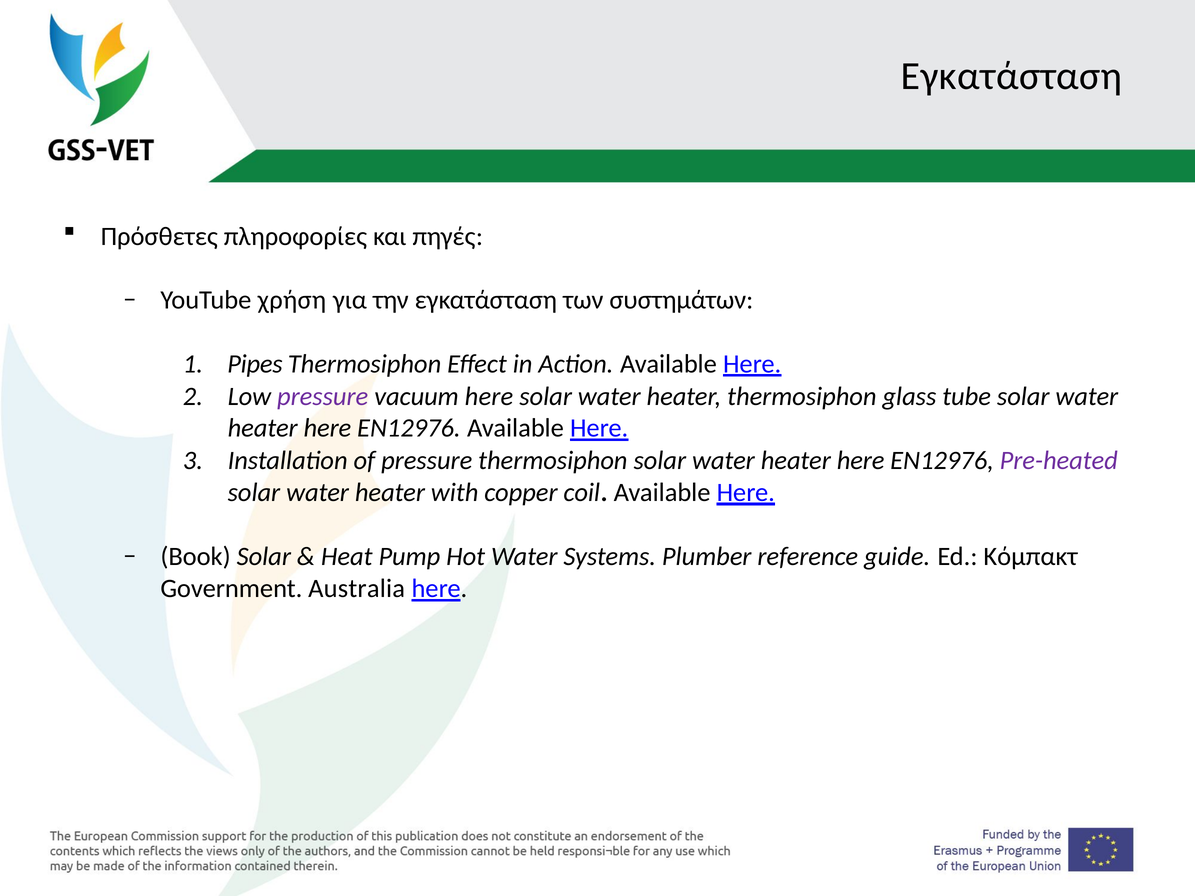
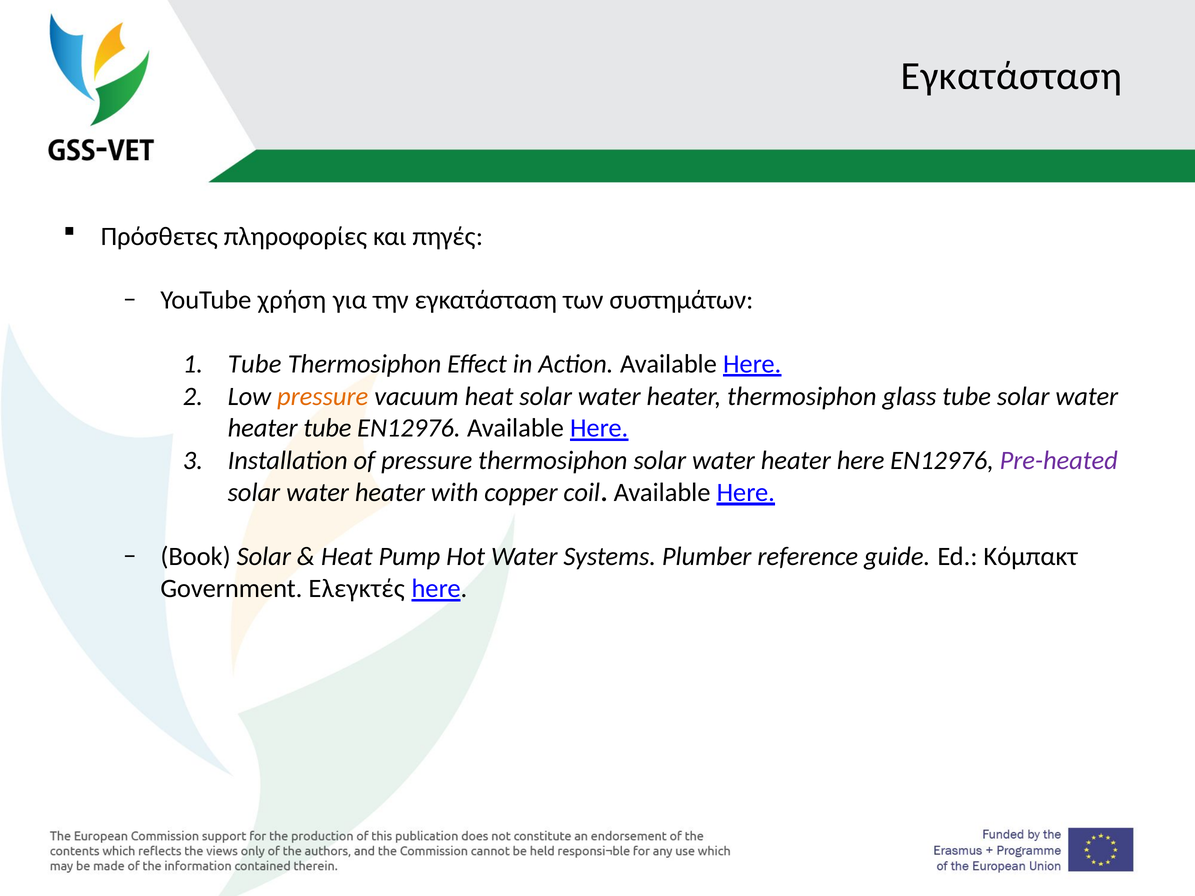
Pipes: Pipes -> Tube (255, 364)
pressure colour: purple -> orange (323, 396)
vacuum here: here -> heat (489, 396)
here: here -> tube (327, 428)
Australia: Australia -> Ελεγκτές (357, 589)
